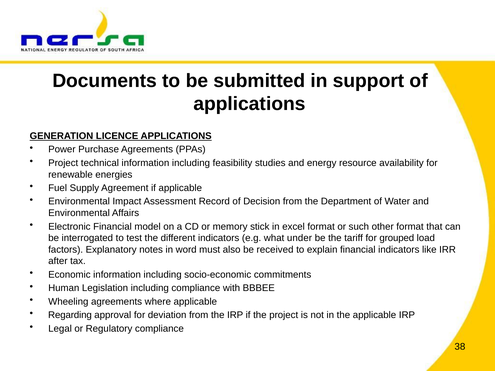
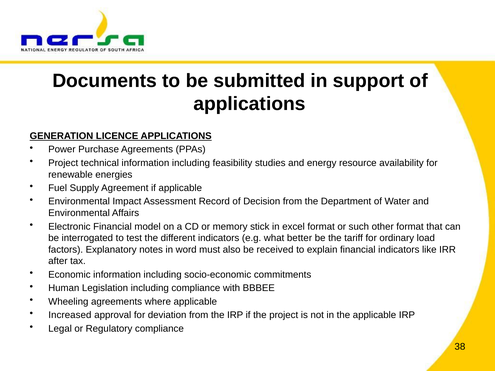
under: under -> better (299, 238)
grouped: grouped -> ordinary (397, 238)
Regarding: Regarding -> Increased (70, 315)
